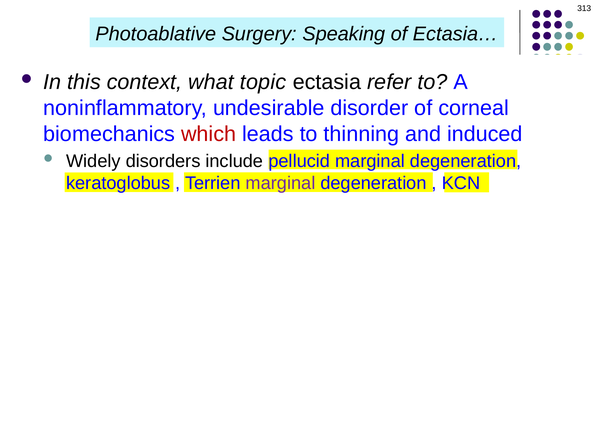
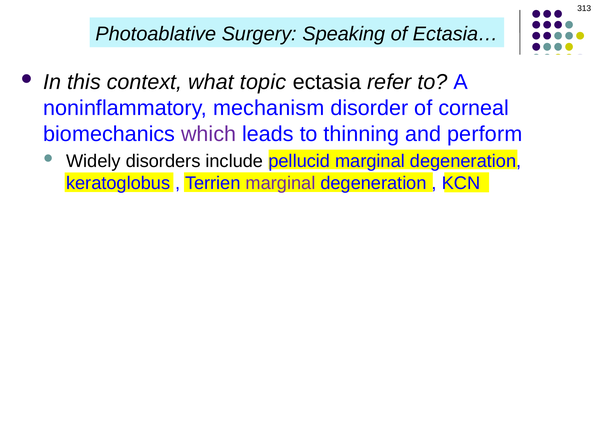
undesirable: undesirable -> mechanism (269, 108)
which colour: red -> purple (209, 134)
induced: induced -> perform (485, 134)
